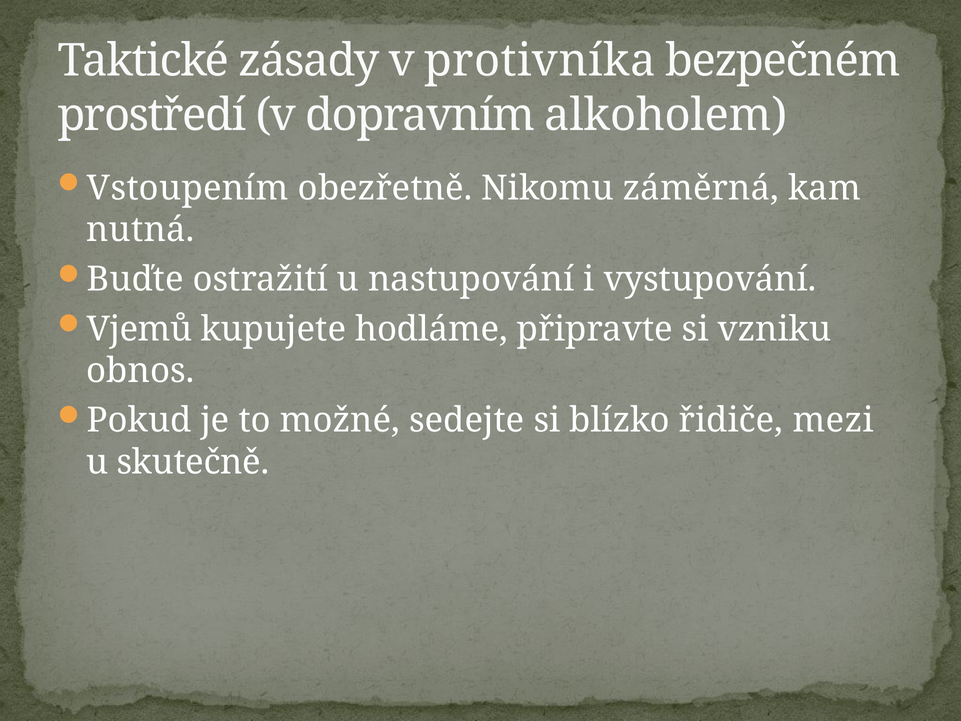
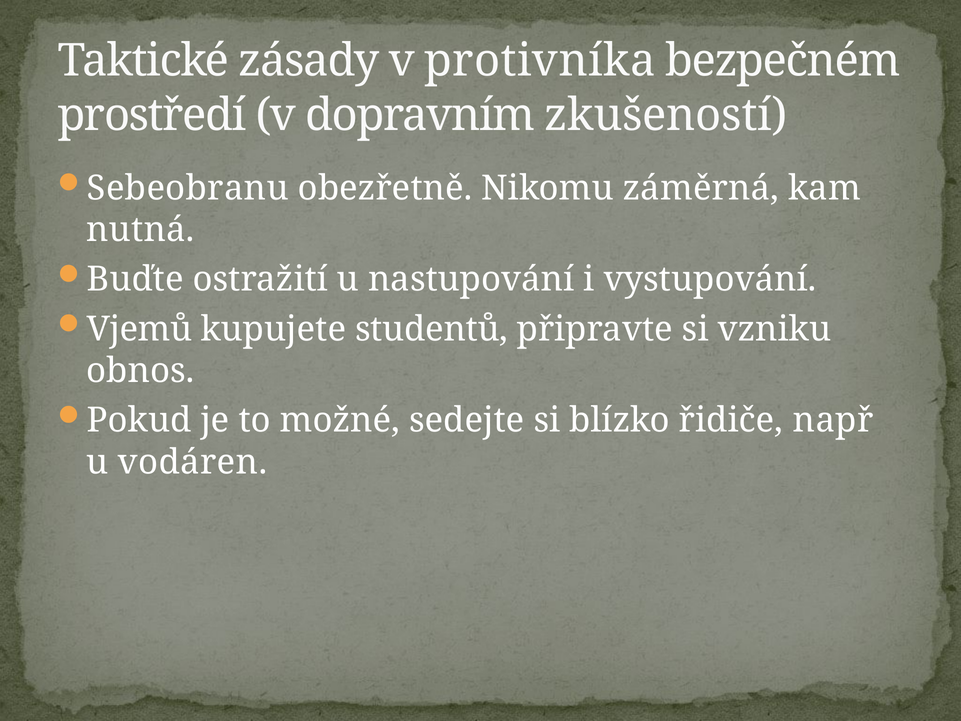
alkoholem: alkoholem -> zkušeností (666, 115)
Vstoupením: Vstoupením -> Sebeobranu (188, 188)
hodláme: hodláme -> studentů (432, 329)
mezi: mezi -> např (833, 420)
skutečně: skutečně -> vodáren (193, 462)
